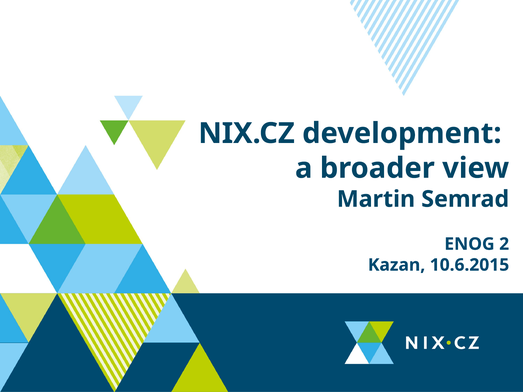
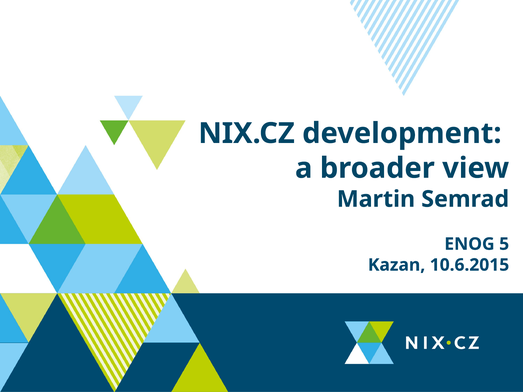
2: 2 -> 5 (504, 244)
